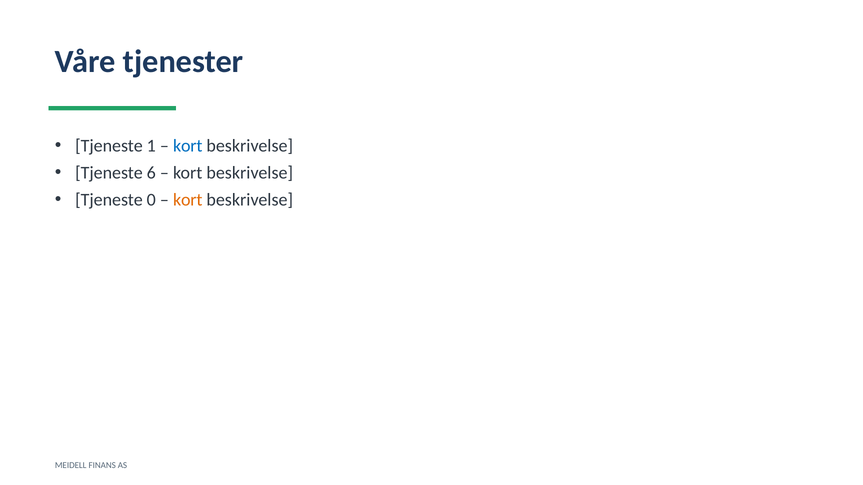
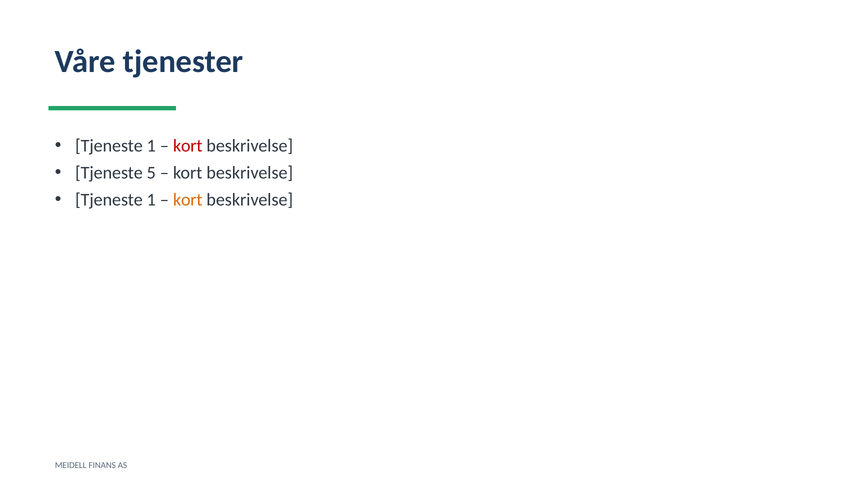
kort colour: blue -> red (188, 146)
6: 6 -> 5 (151, 173)
0: 0 -> 1 (151, 200)
